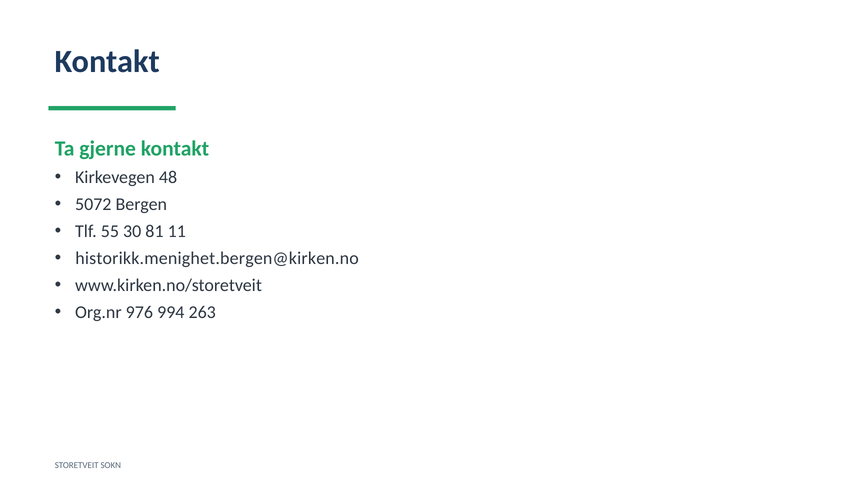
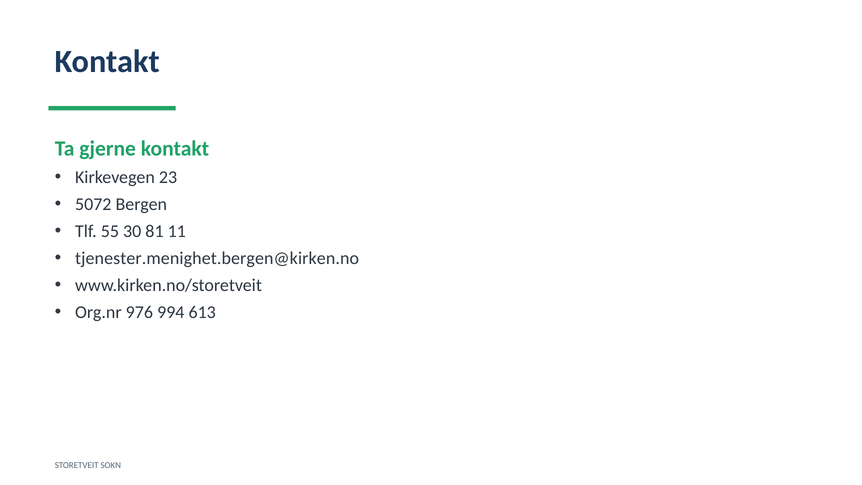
48: 48 -> 23 (168, 177)
historikk.menighet.bergen@kirken.no: historikk.menighet.bergen@kirken.no -> tjenester.menighet.bergen@kirken.no (217, 258)
263: 263 -> 613 (202, 312)
